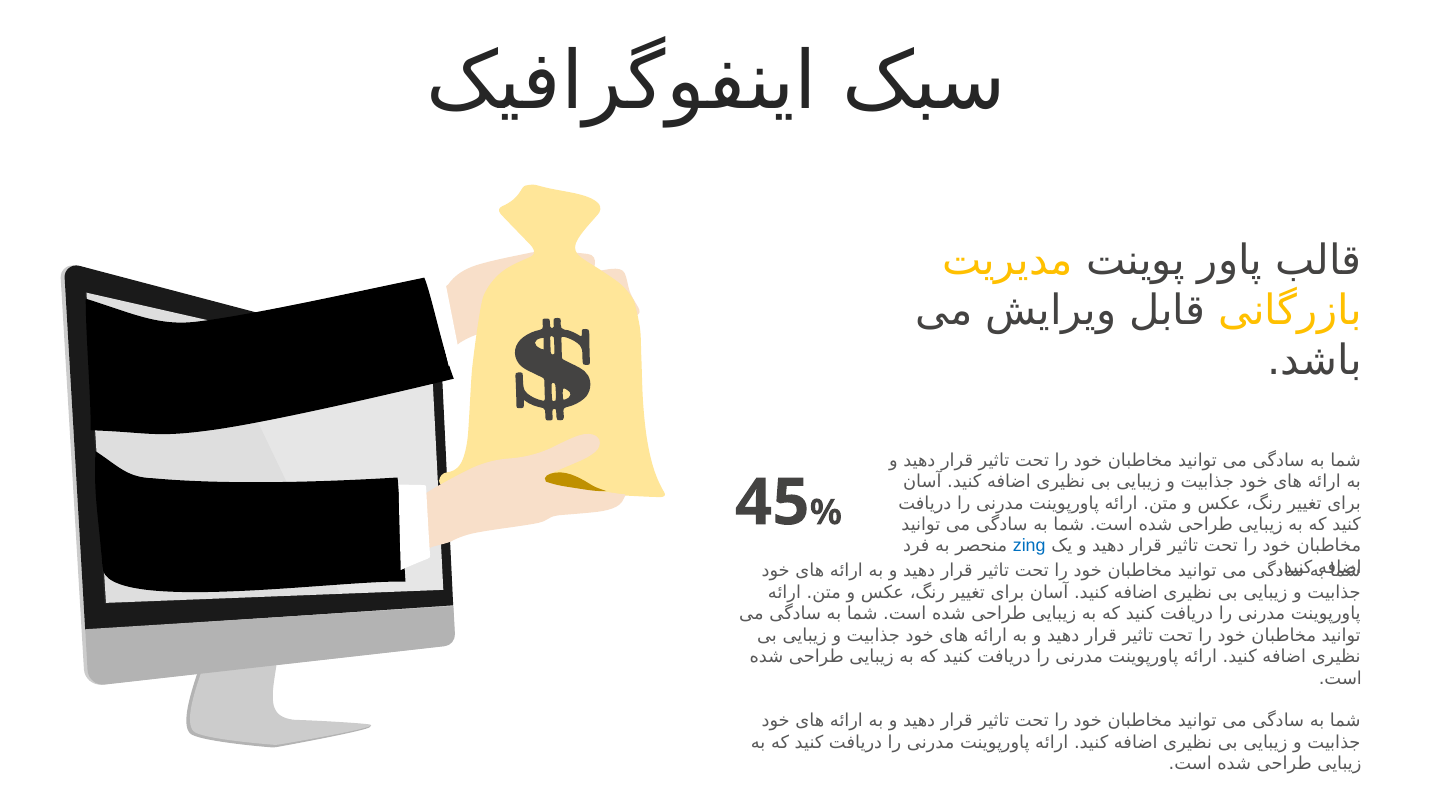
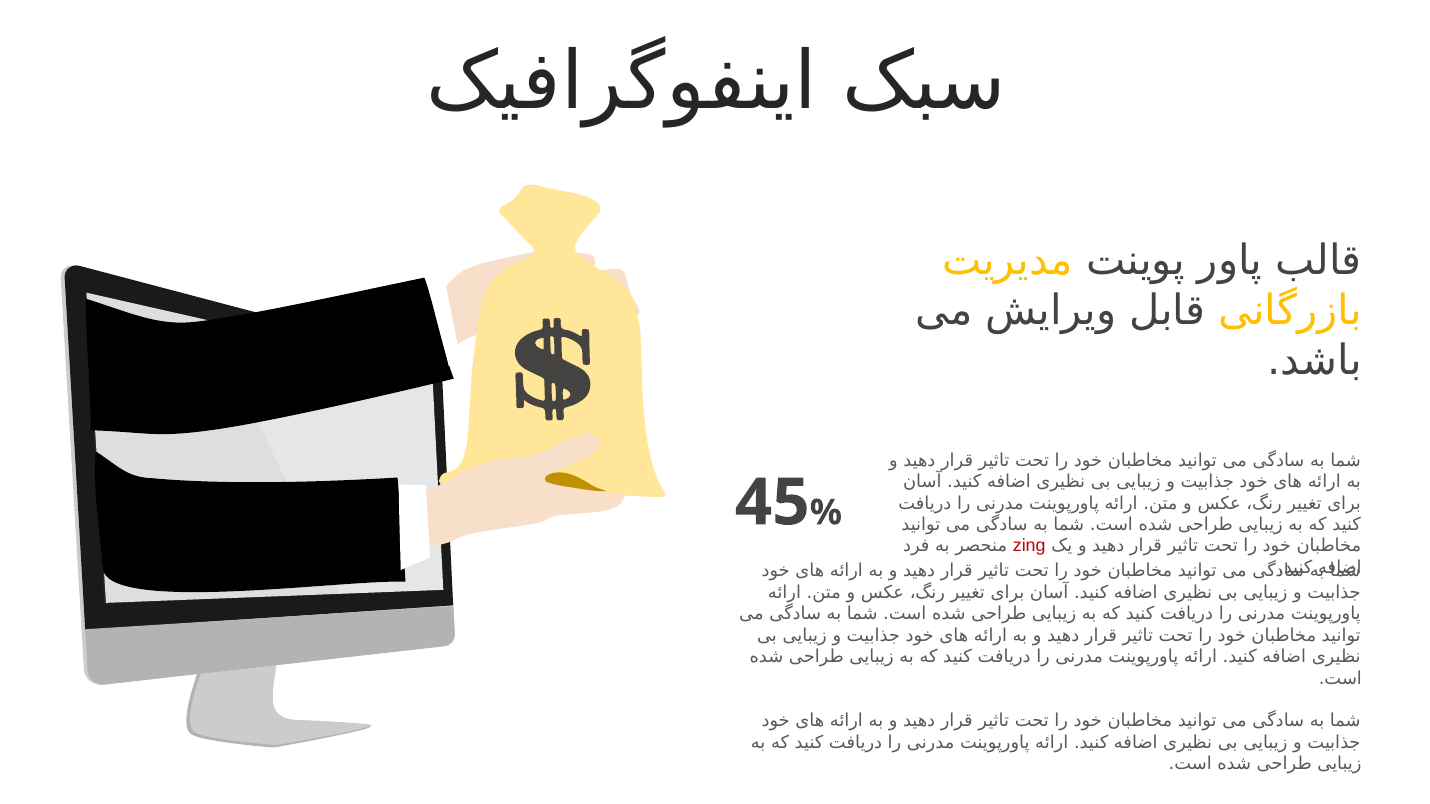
zing colour: blue -> red (1029, 546)
